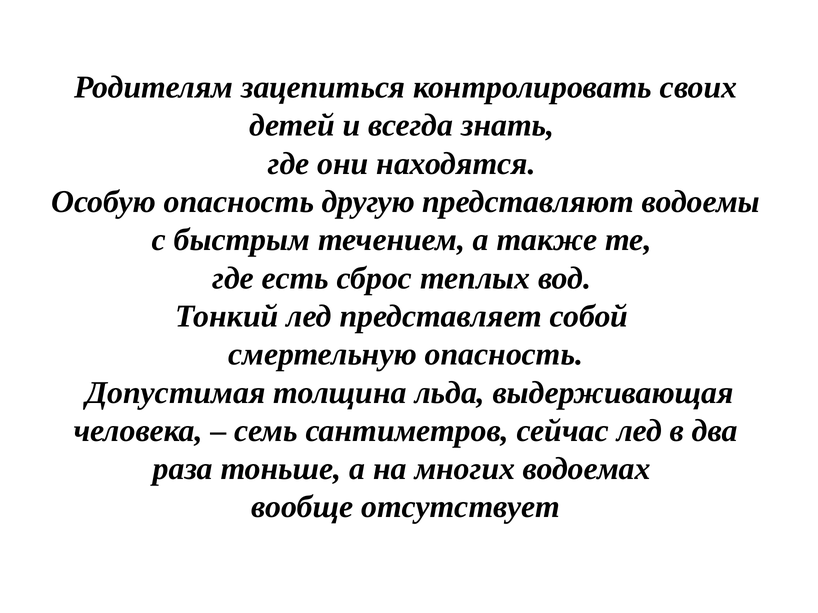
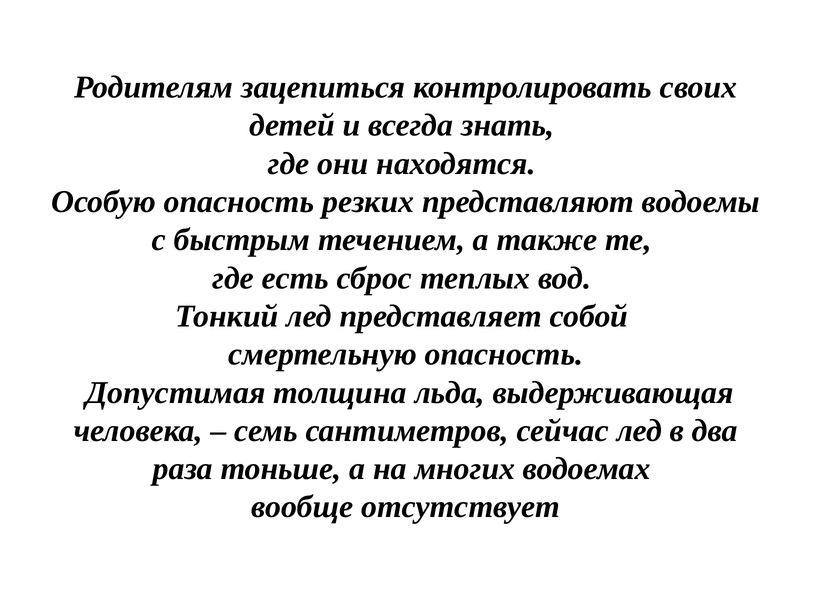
другую: другую -> резких (368, 202)
